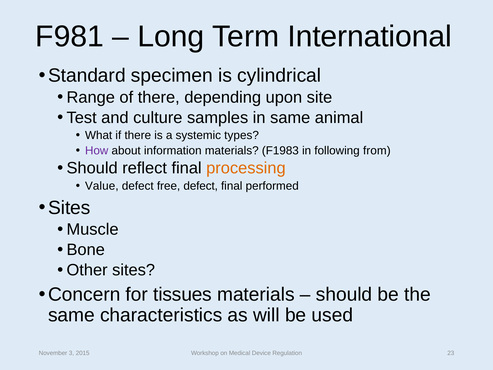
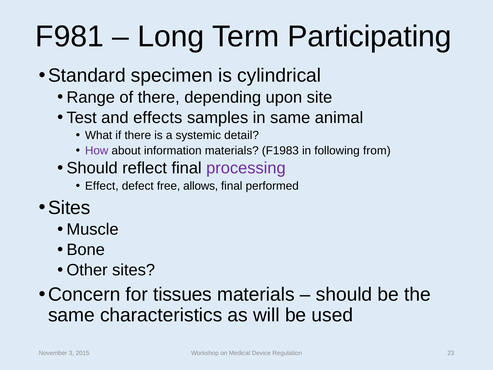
International: International -> Participating (370, 37)
culture: culture -> effects (158, 118)
types: types -> detail (242, 135)
processing colour: orange -> purple (246, 168)
Value: Value -> Effect (102, 186)
free defect: defect -> allows (201, 186)
